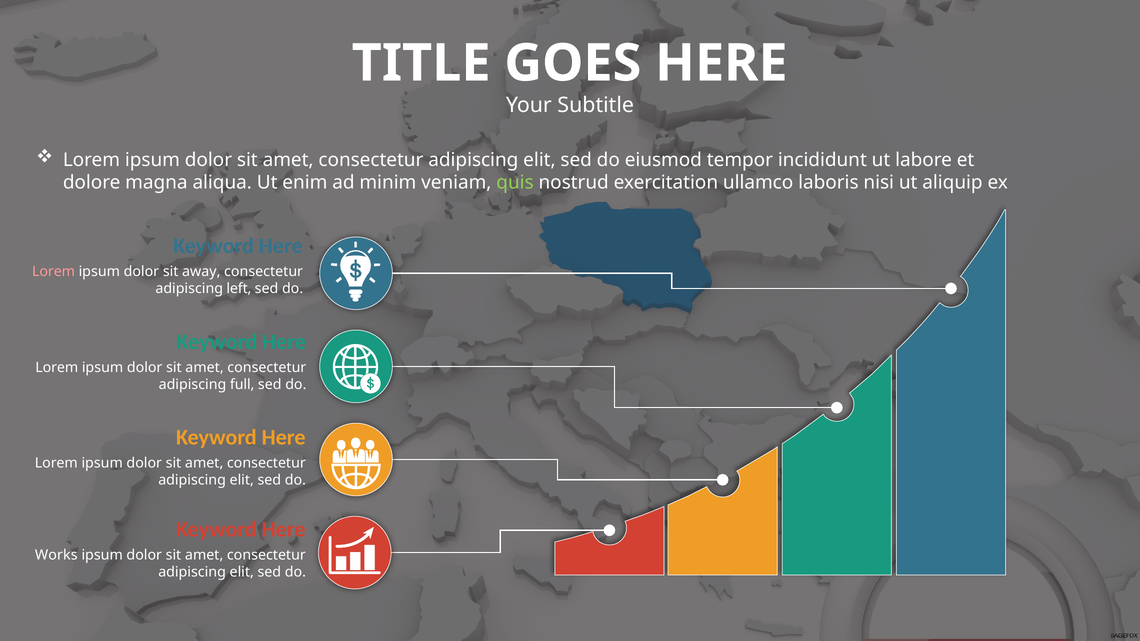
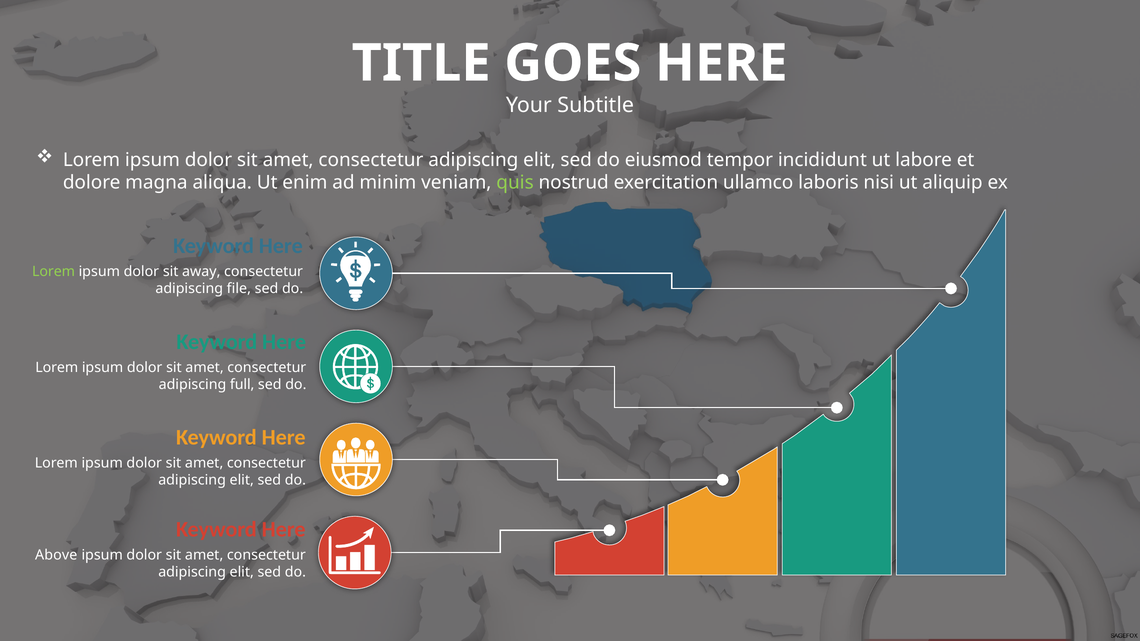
Lorem colour: pink -> light green (54, 272)
left: left -> file (239, 289)
Works: Works -> Above (56, 555)
